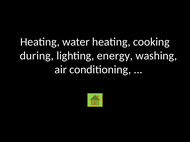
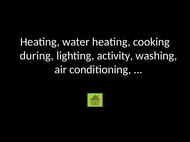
energy: energy -> activity (115, 56)
